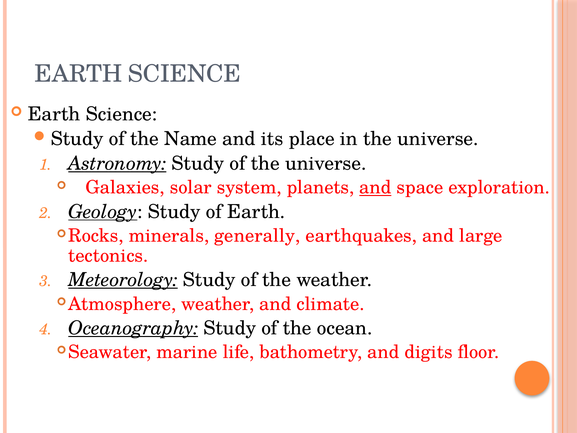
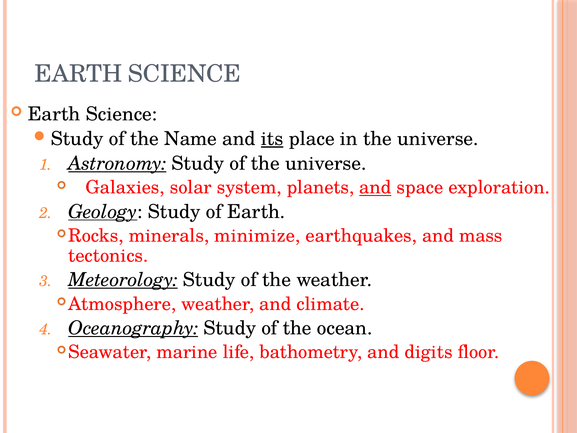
its underline: none -> present (272, 139)
generally: generally -> minimize (257, 236)
large: large -> mass (481, 236)
